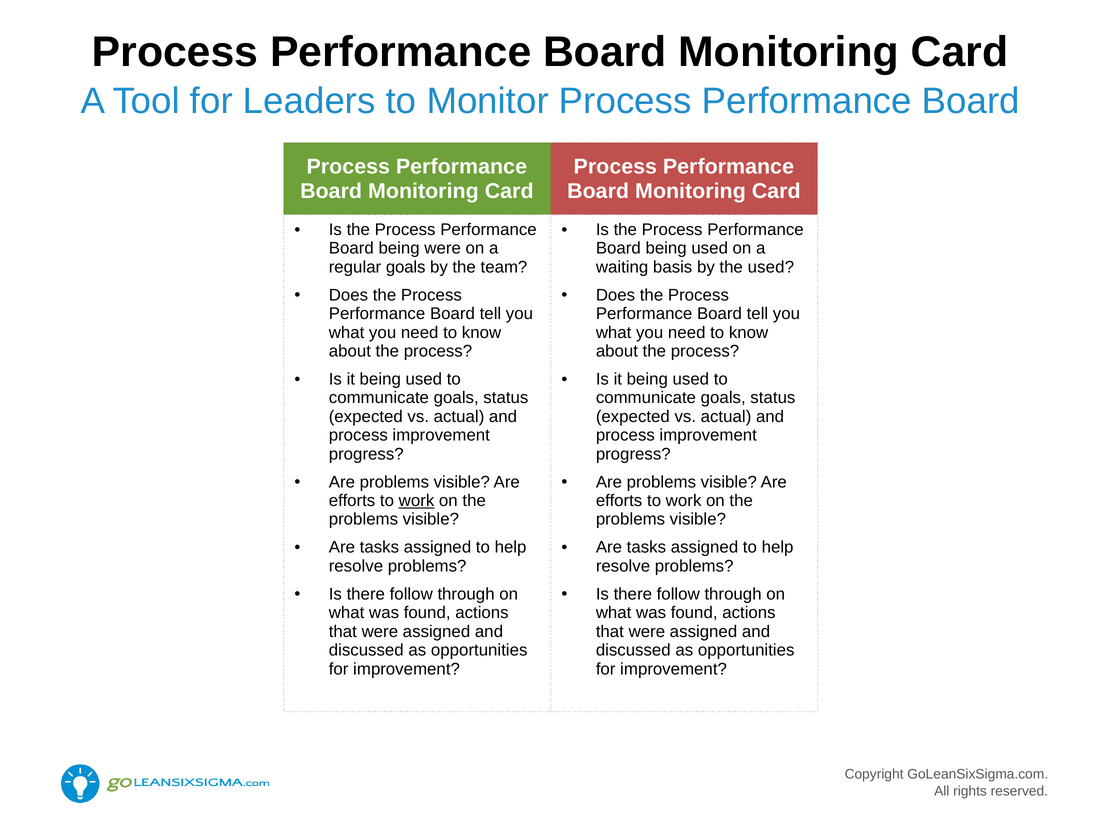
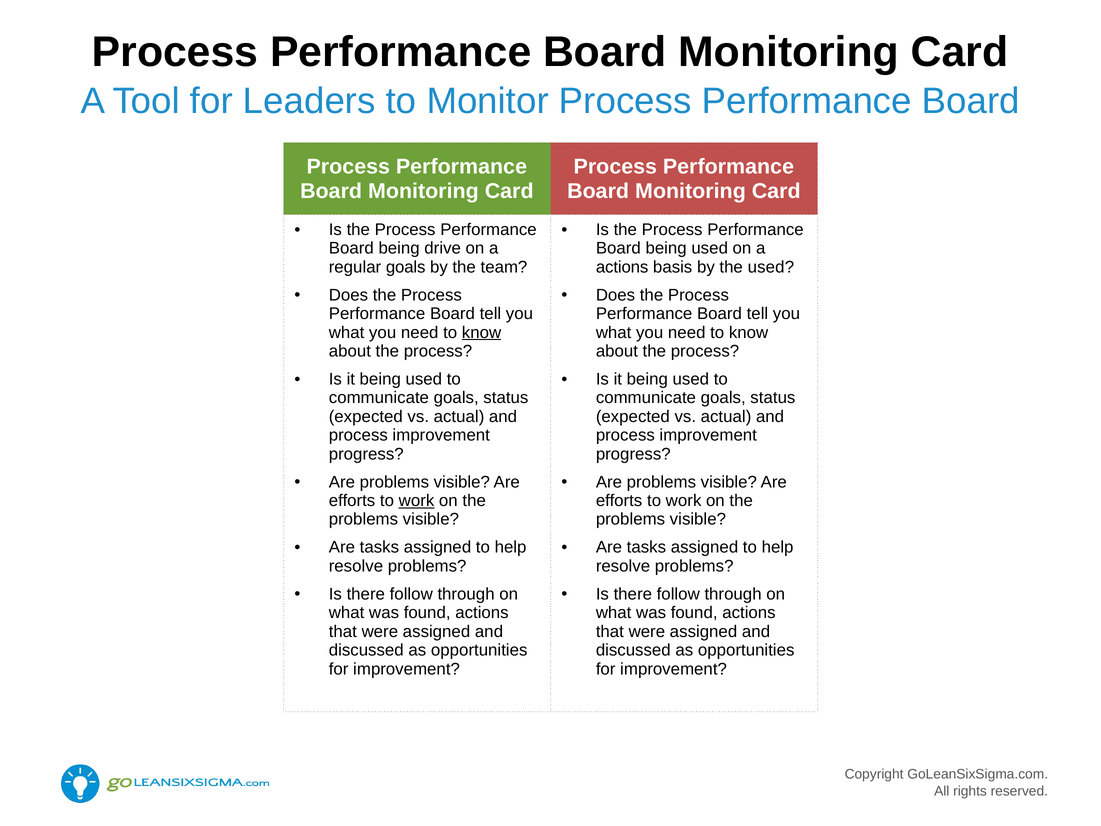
being were: were -> drive (443, 248)
waiting: waiting -> actions (622, 267)
know underline: none -> present (482, 332)
